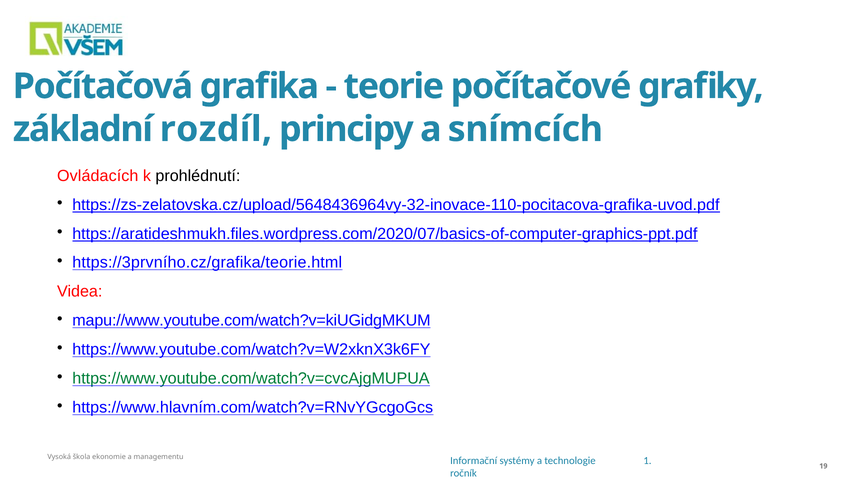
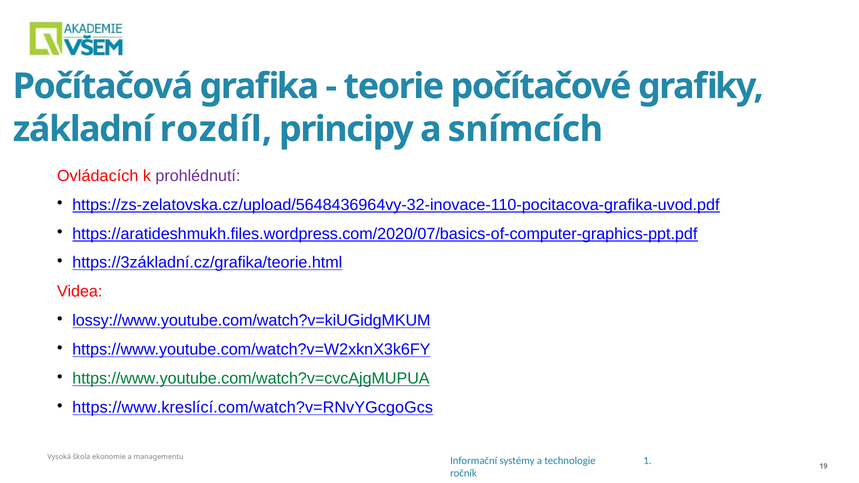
prohlédnutí colour: black -> purple (198, 176)
https://3prvního.cz/grafika/teorie.html: https://3prvního.cz/grafika/teorie.html -> https://3základní.cz/grafika/teorie.html (207, 263)
mapu://www.youtube.com/watch?v=kiUGidgMKUM: mapu://www.youtube.com/watch?v=kiUGidgMKUM -> lossy://www.youtube.com/watch?v=kiUGidgMKUM (251, 321)
https://www.hlavním.com/watch?v=RNvYGcgoGcs: https://www.hlavním.com/watch?v=RNvYGcgoGcs -> https://www.kreslící.com/watch?v=RNvYGcgoGcs (253, 408)
